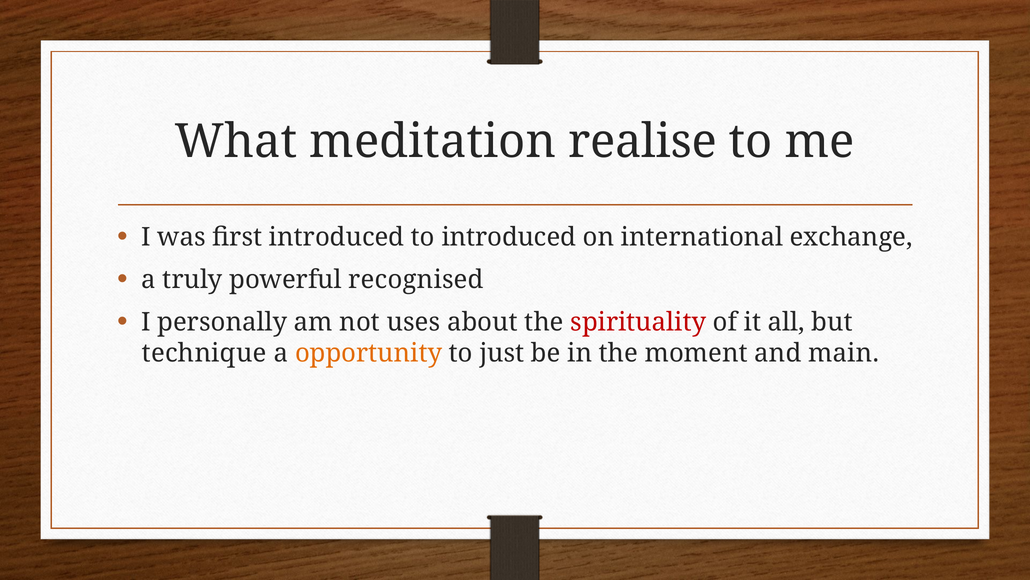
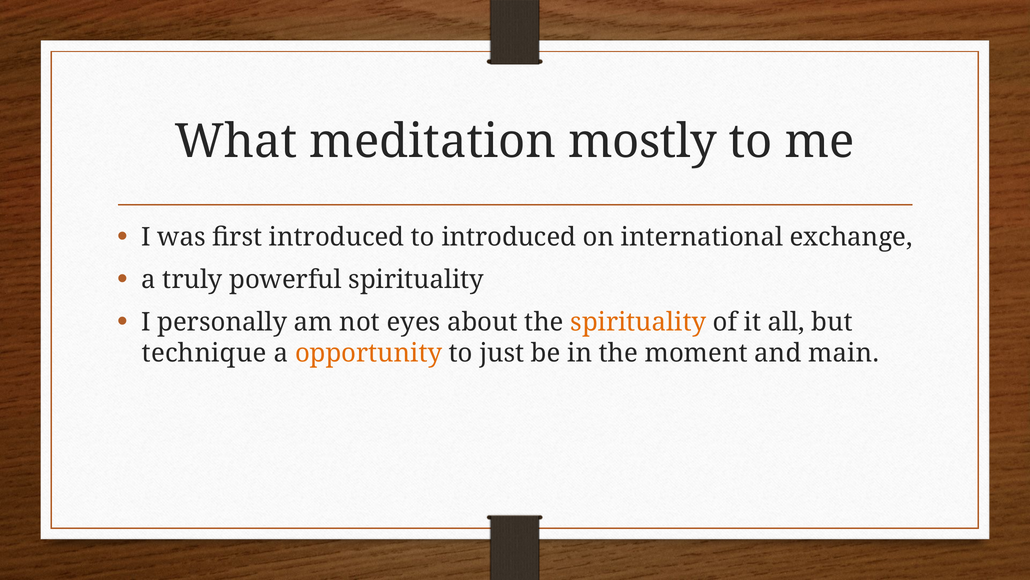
realise: realise -> mostly (643, 141)
powerful recognised: recognised -> spirituality (416, 280)
uses: uses -> eyes (414, 322)
spirituality colour: red -> orange (638, 322)
